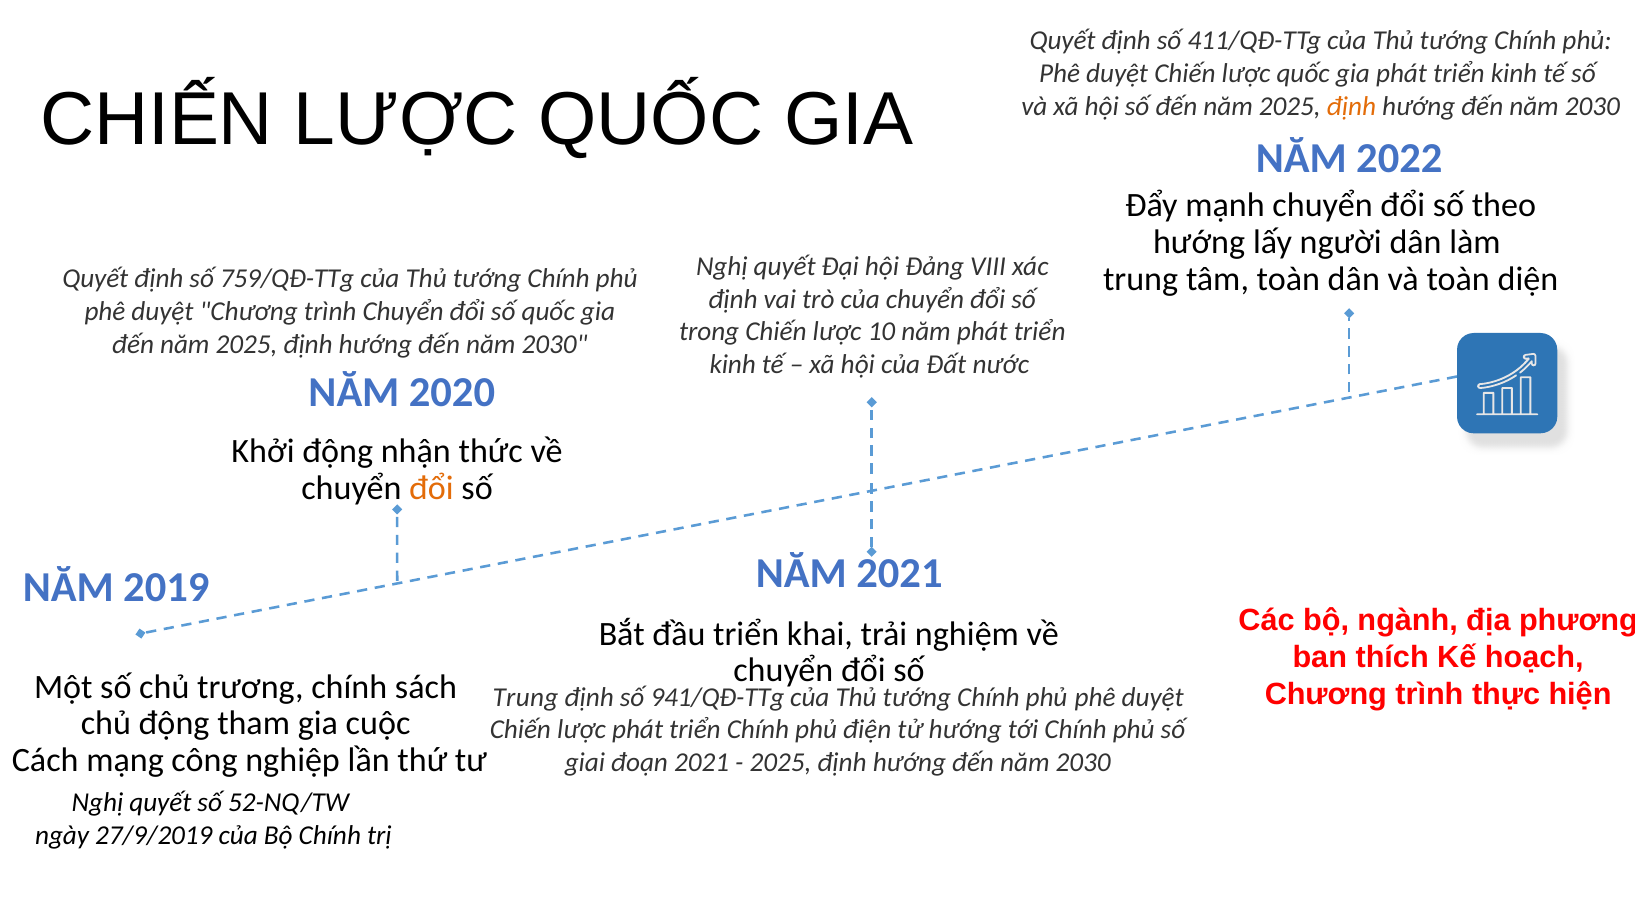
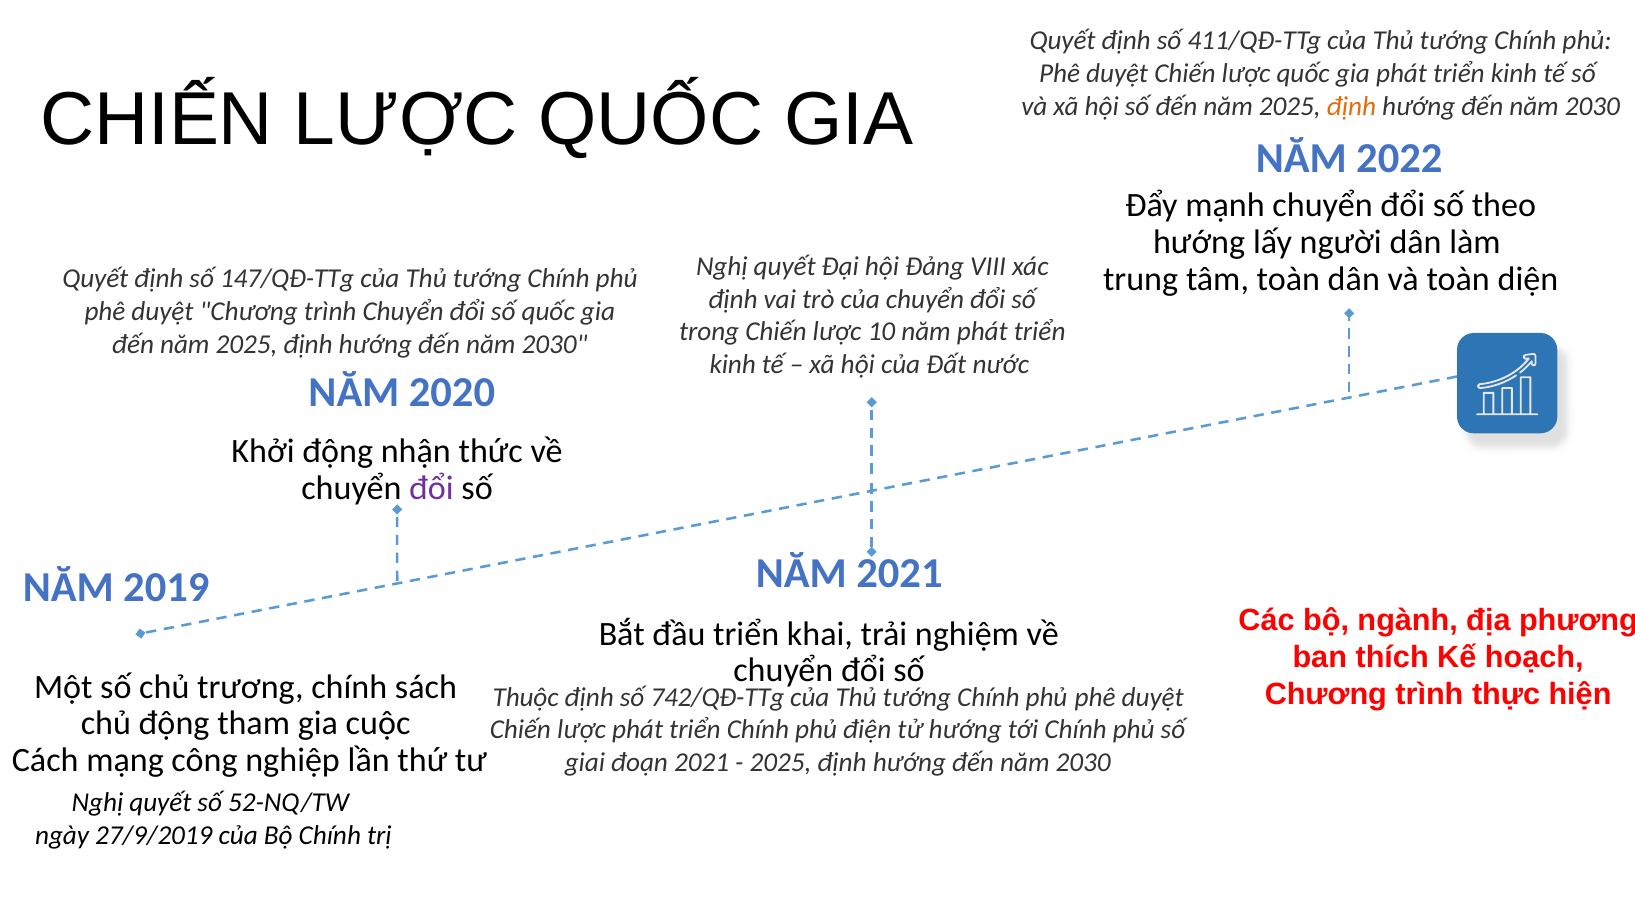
759/QĐ-TTg: 759/QĐ-TTg -> 147/QĐ-TTg (287, 279)
đổi colour: orange -> purple (431, 488)
Trung: Trung -> Thuộc (526, 697)
941/QĐ-TTg: 941/QĐ-TTg -> 742/QĐ-TTg (717, 697)
